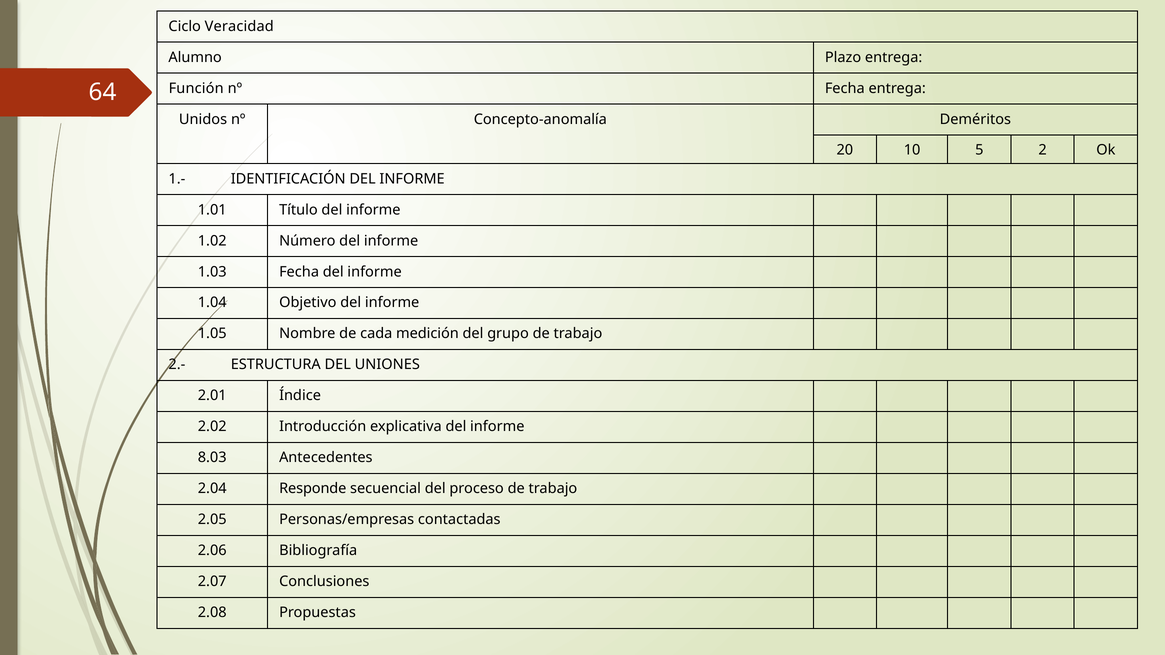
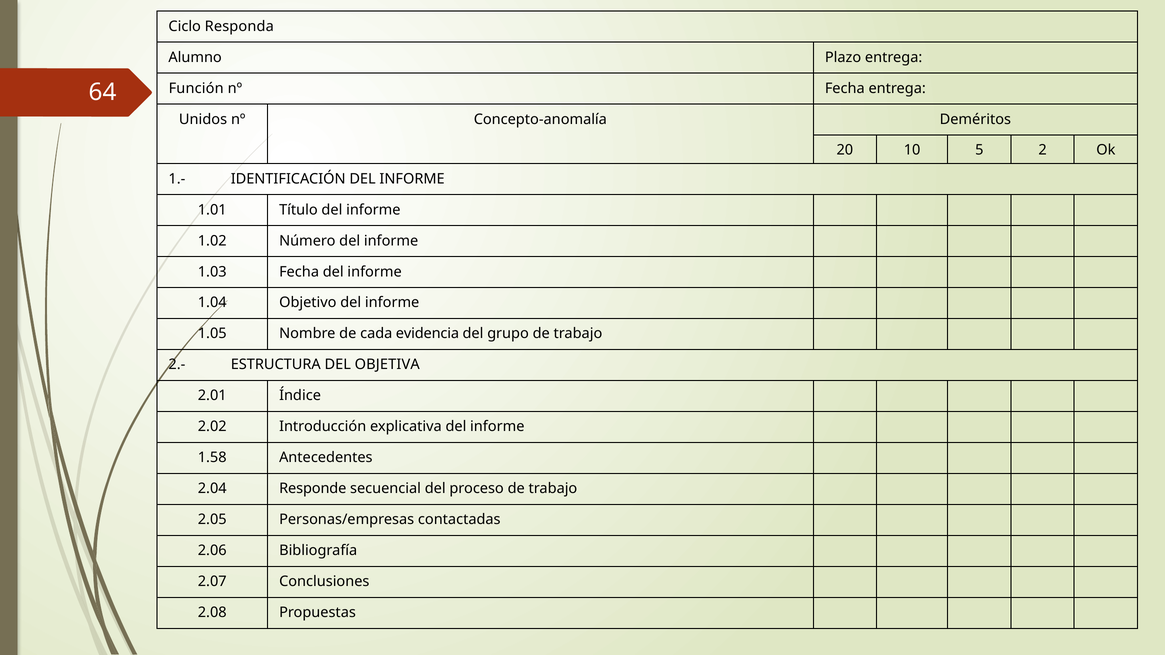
Veracidad: Veracidad -> Responda (239, 26)
medición: medición -> evidencia (427, 334)
UNIONES: UNIONES -> OBJETIVA (387, 365)
8.03: 8.03 -> 1.58 (212, 458)
